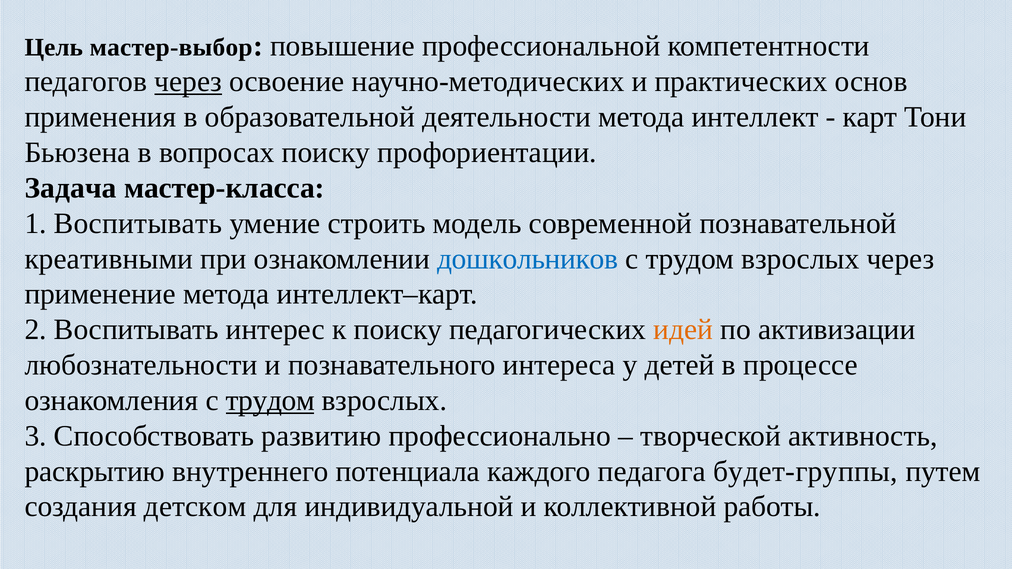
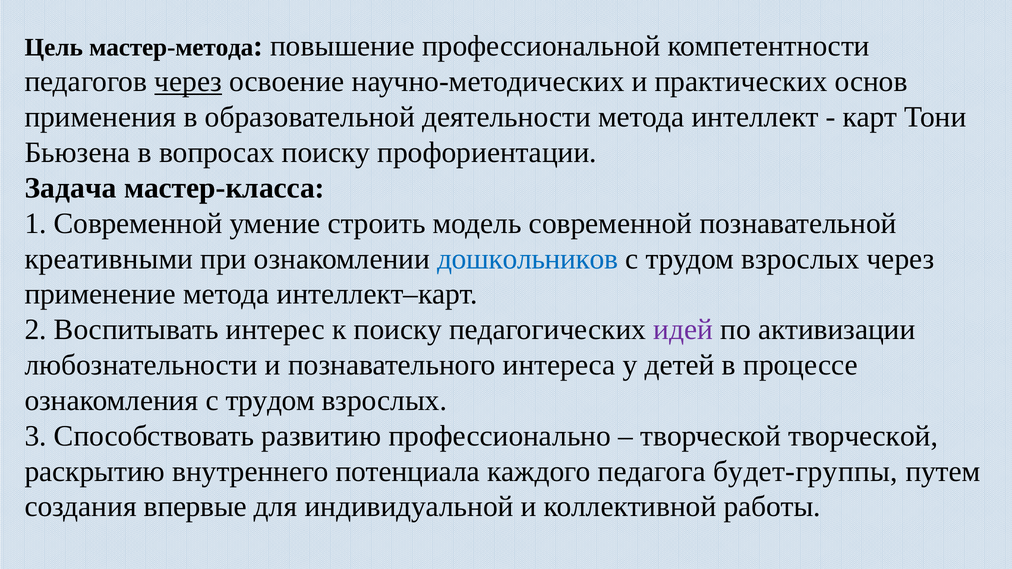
мастер-выбор: мастер-выбор -> мастер-метода (171, 48)
1 Воспитывать: Воспитывать -> Современной (138, 223)
идей colour: orange -> purple (683, 330)
трудом underline: present -> none (270, 401)
творческой активность: активность -> творческой (863, 436)
детском: детском -> впервые (195, 507)
